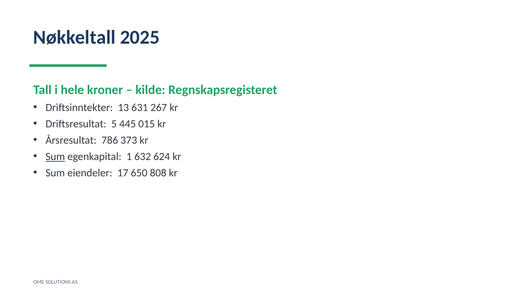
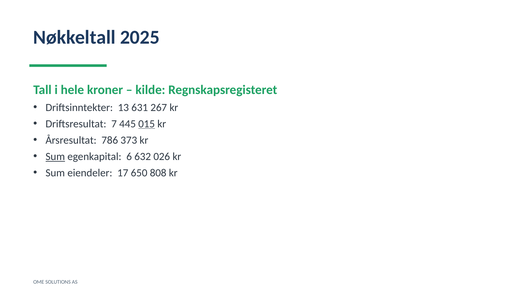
5: 5 -> 7 (114, 124)
015 underline: none -> present (147, 124)
1: 1 -> 6 (129, 157)
624: 624 -> 026 (162, 157)
